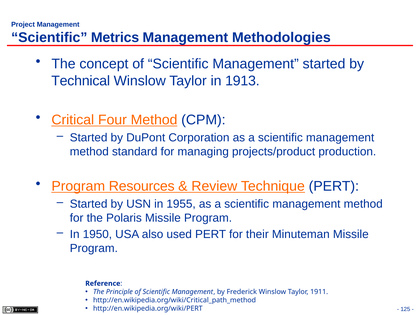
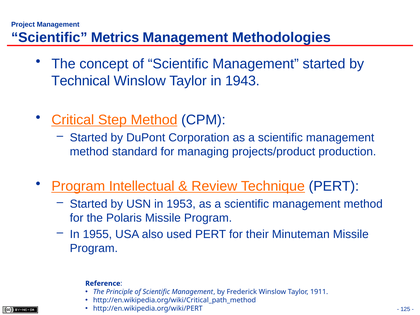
1913: 1913 -> 1943 (242, 81)
Four: Four -> Step (112, 120)
Resources: Resources -> Intellectual (142, 186)
1955: 1955 -> 1953 (181, 204)
1950: 1950 -> 1955 (97, 234)
